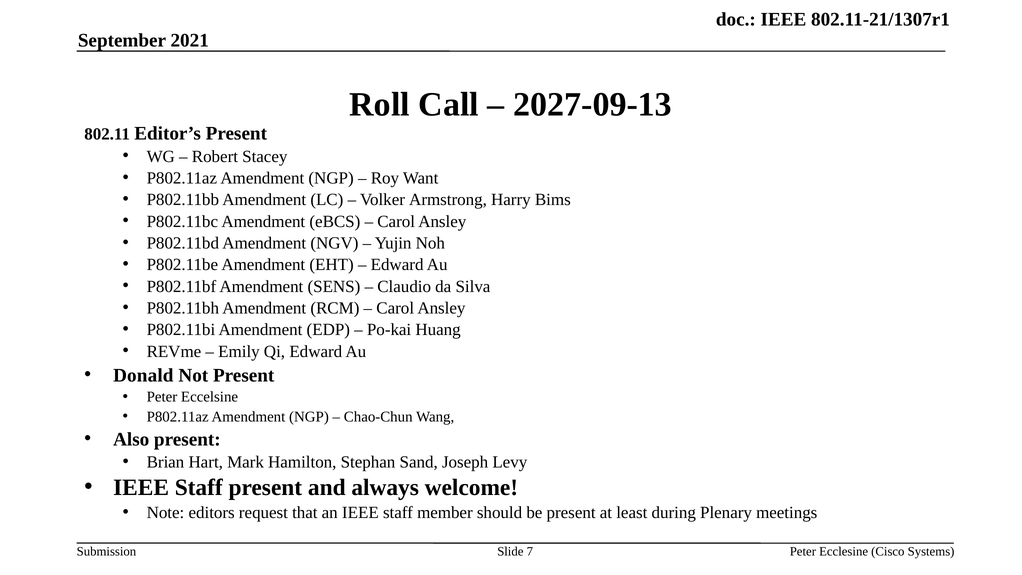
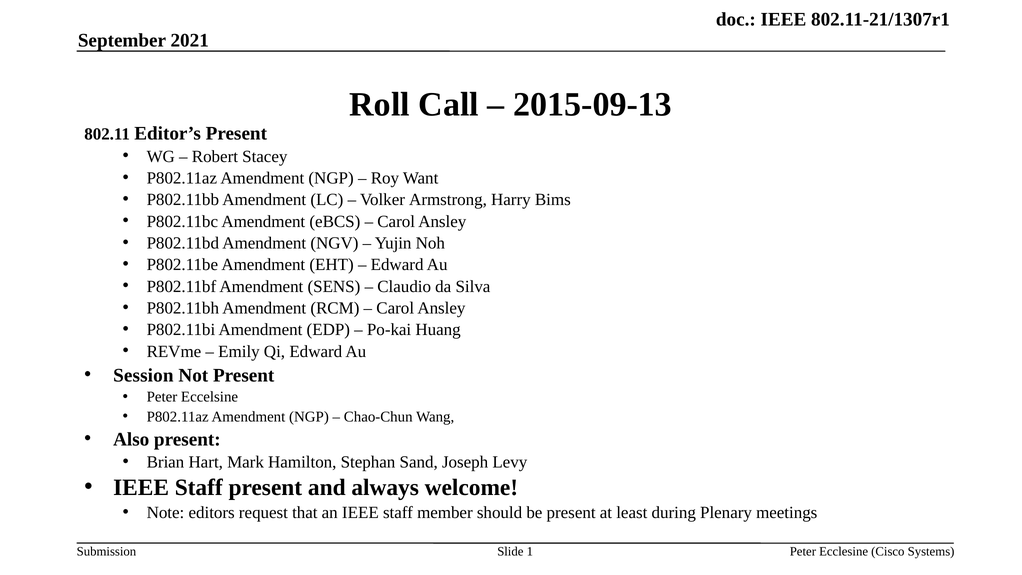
2027-09-13: 2027-09-13 -> 2015-09-13 (593, 104)
Donald: Donald -> Session (143, 375)
7: 7 -> 1 (530, 551)
